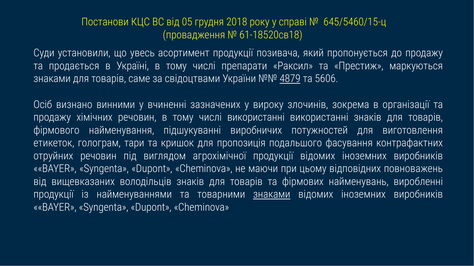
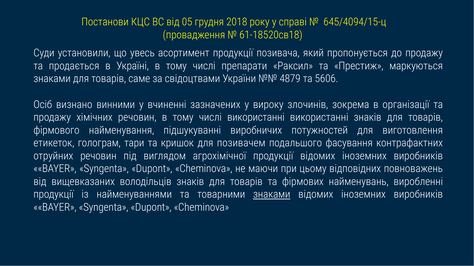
645/5460/15-ц: 645/5460/15-ц -> 645/4094/15-ц (355, 22)
4879 underline: present -> none (290, 79)
пропозиція: пропозиція -> позивачем (241, 143)
